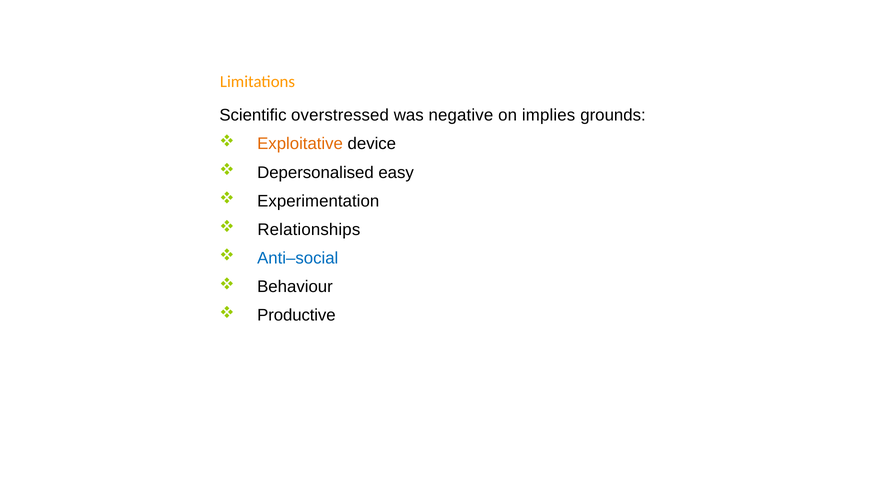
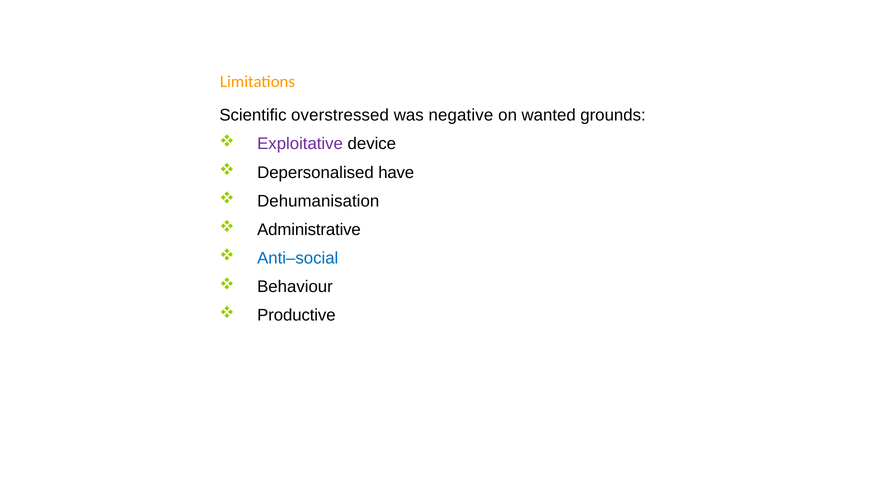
implies: implies -> wanted (549, 115)
Exploitative colour: orange -> purple (300, 144)
easy: easy -> have (396, 172)
Experimentation: Experimentation -> Dehumanisation (318, 201)
Relationships: Relationships -> Administrative (309, 230)
